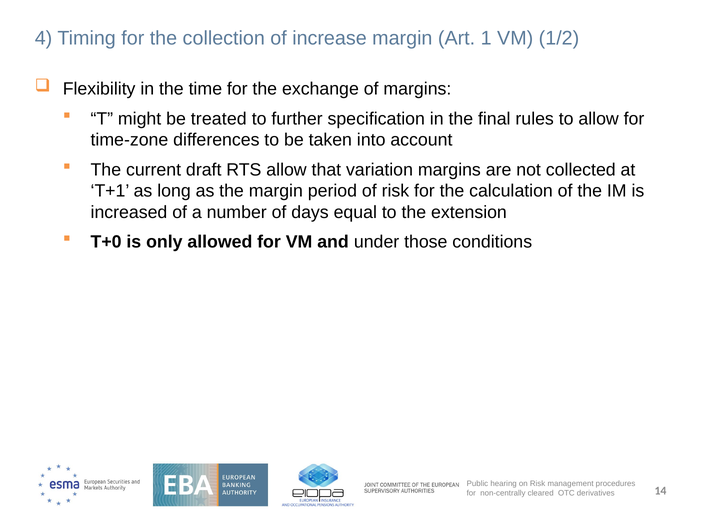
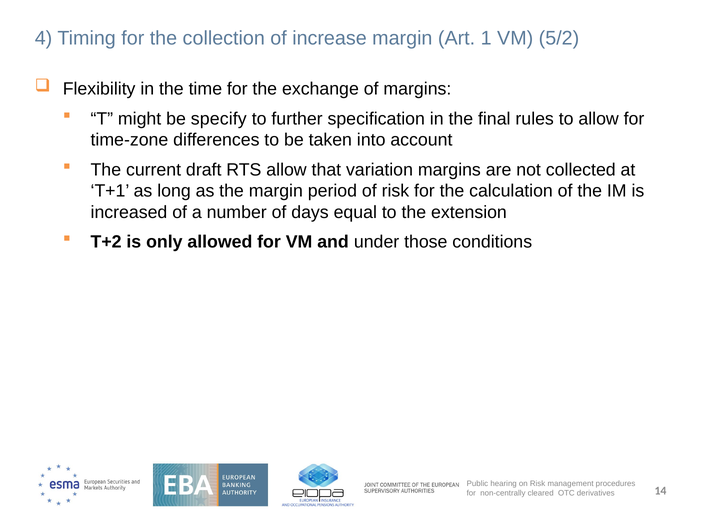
1/2: 1/2 -> 5/2 (559, 38)
treated: treated -> specify (219, 119)
T+0: T+0 -> T+2 (106, 242)
